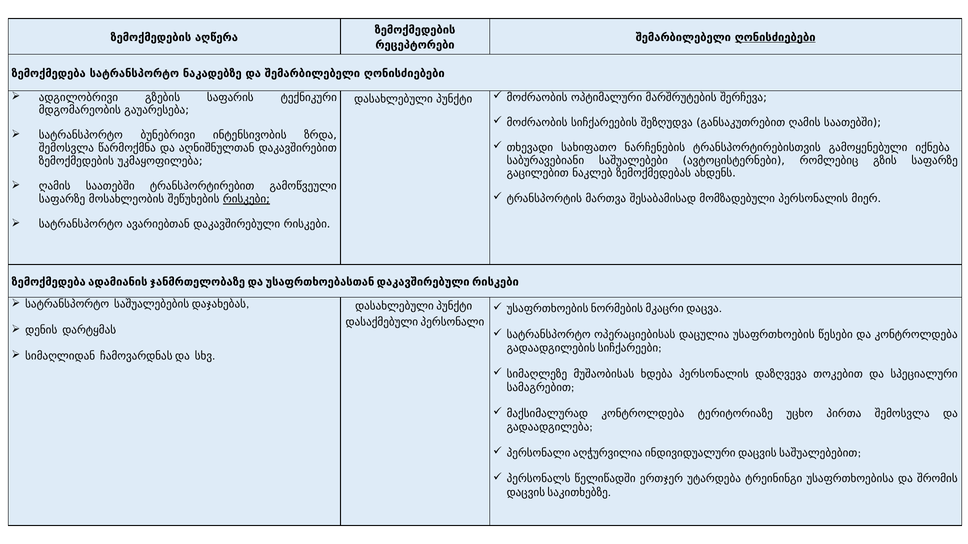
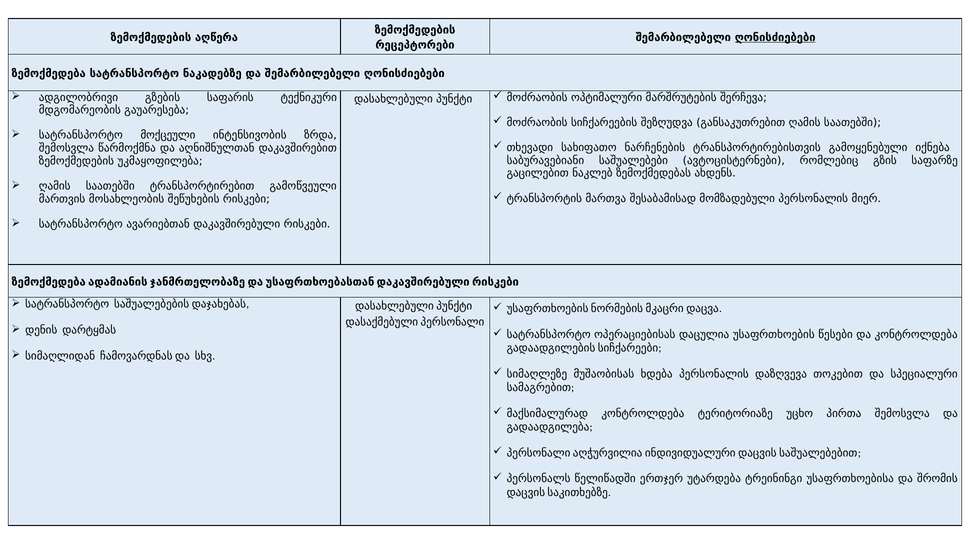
ბუნებრივი: ბუნებრივი -> მოქცეული (168, 135)
საფარზე: საფარზე -> მართვის (62, 199)
რისკები underline: present -> none (246, 199)
